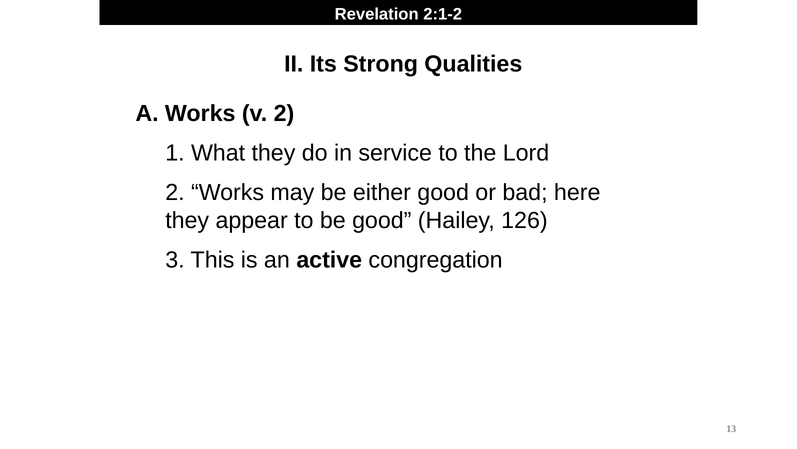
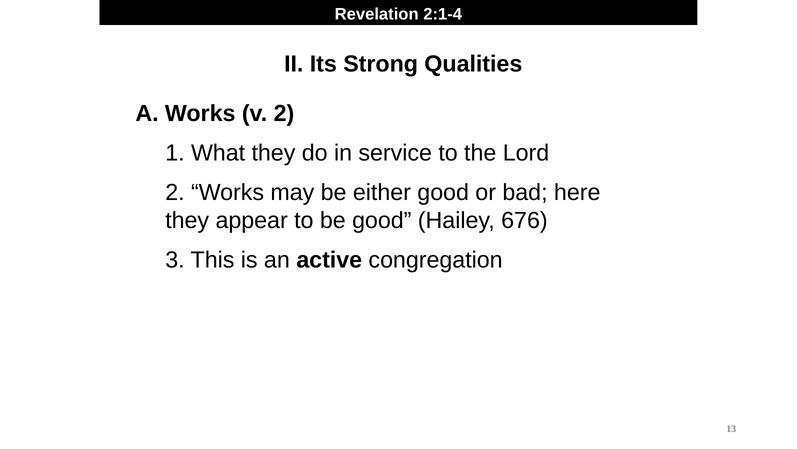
2:1-2: 2:1-2 -> 2:1-4 (443, 14)
126: 126 -> 676 (524, 220)
